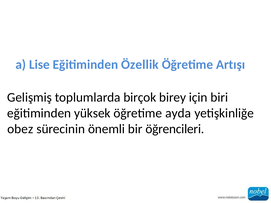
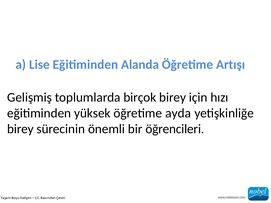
Özellik: Özellik -> Alanda (140, 65)
biri: biri -> hızı (219, 97)
obez: obez -> birey (20, 129)
